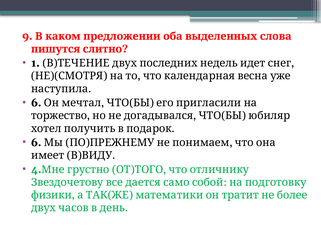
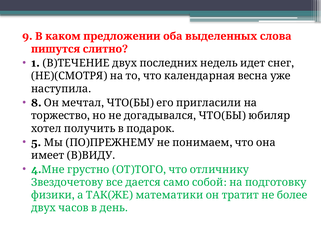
6: 6 -> 8 (36, 103)
6: 6 -> 5 (36, 143)
